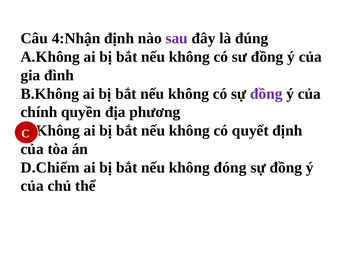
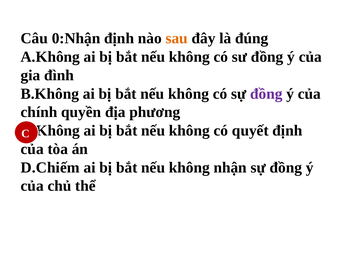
4:Nhận: 4:Nhận -> 0:Nhận (76, 38)
sau colour: purple -> orange (177, 38)
đóng: đóng -> nhận (230, 167)
